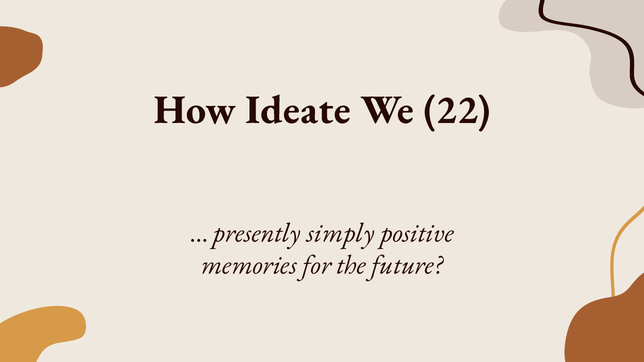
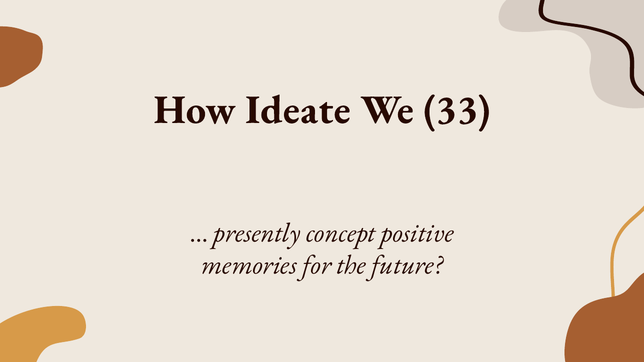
22: 22 -> 33 (457, 110)
simply: simply -> concept (341, 233)
